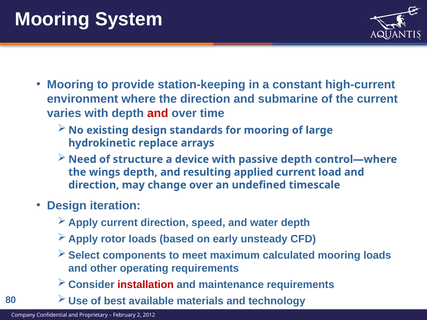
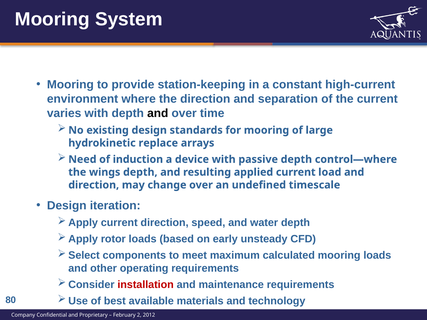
submarine: submarine -> separation (288, 99)
and colour: red -> black (158, 113)
structure: structure -> induction (138, 159)
